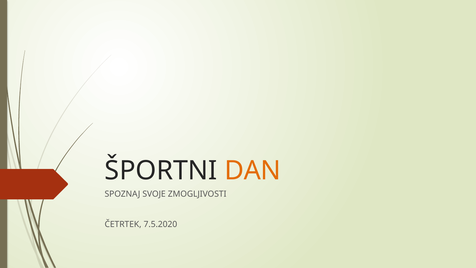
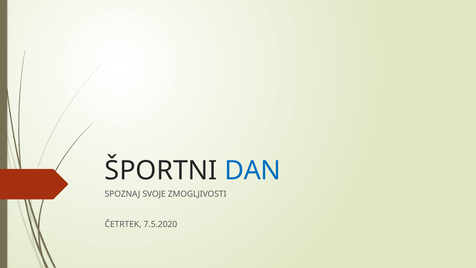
DAN colour: orange -> blue (253, 171)
